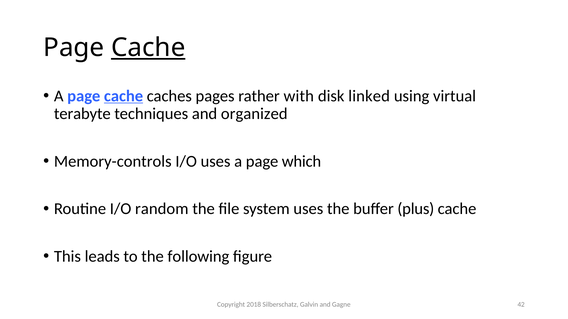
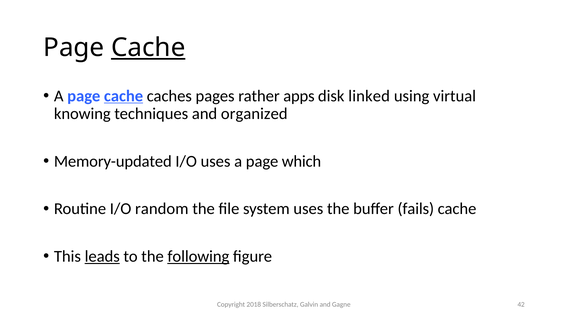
with: with -> apps (299, 96)
terabyte: terabyte -> knowing (82, 114)
Memory-controls: Memory-controls -> Memory-updated (113, 162)
plus: plus -> fails (416, 209)
leads underline: none -> present (102, 257)
following underline: none -> present (198, 257)
